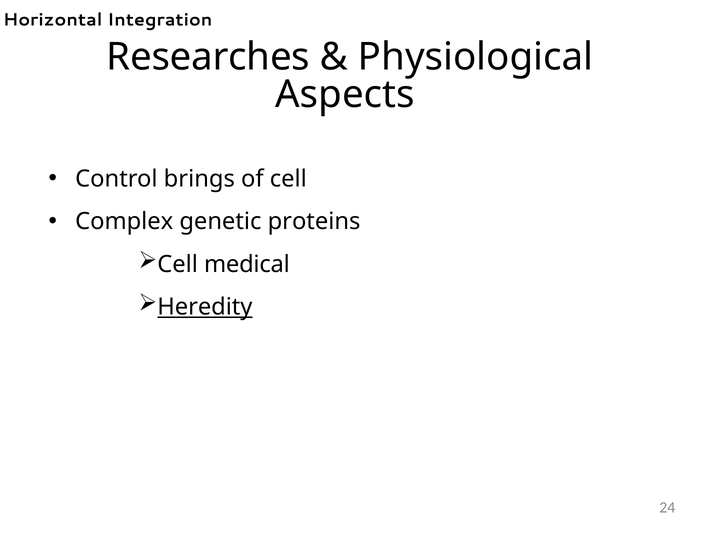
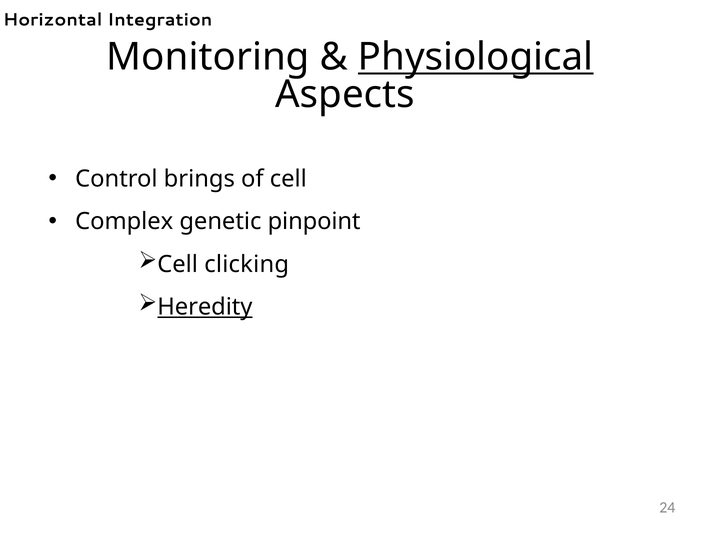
Researches: Researches -> Monitoring (208, 57)
Physiological underline: none -> present (476, 57)
proteins: proteins -> pinpoint (314, 222)
medical: medical -> clicking (247, 264)
